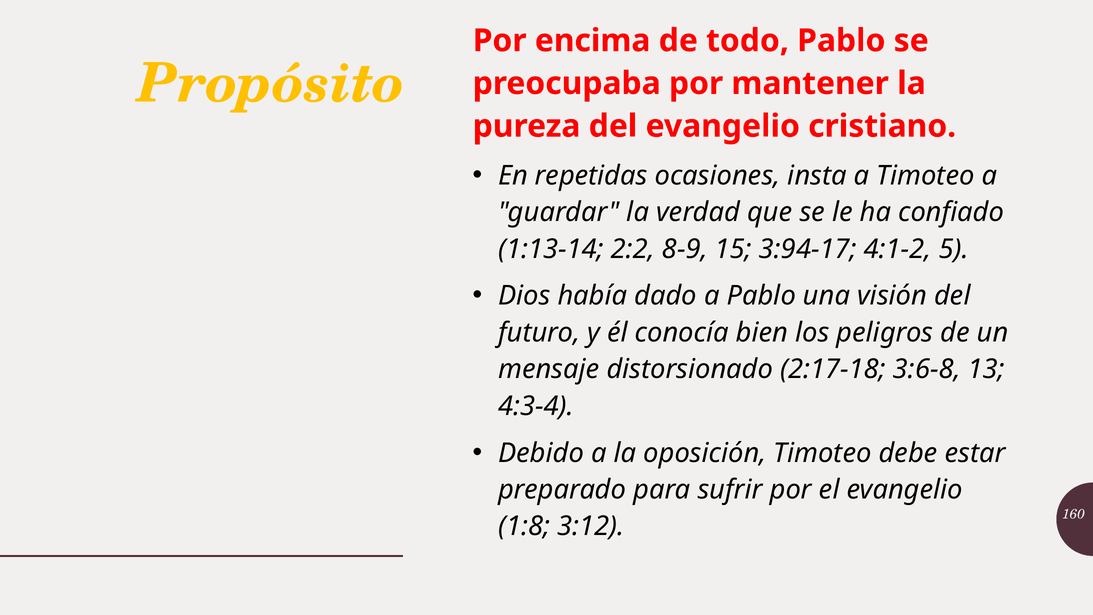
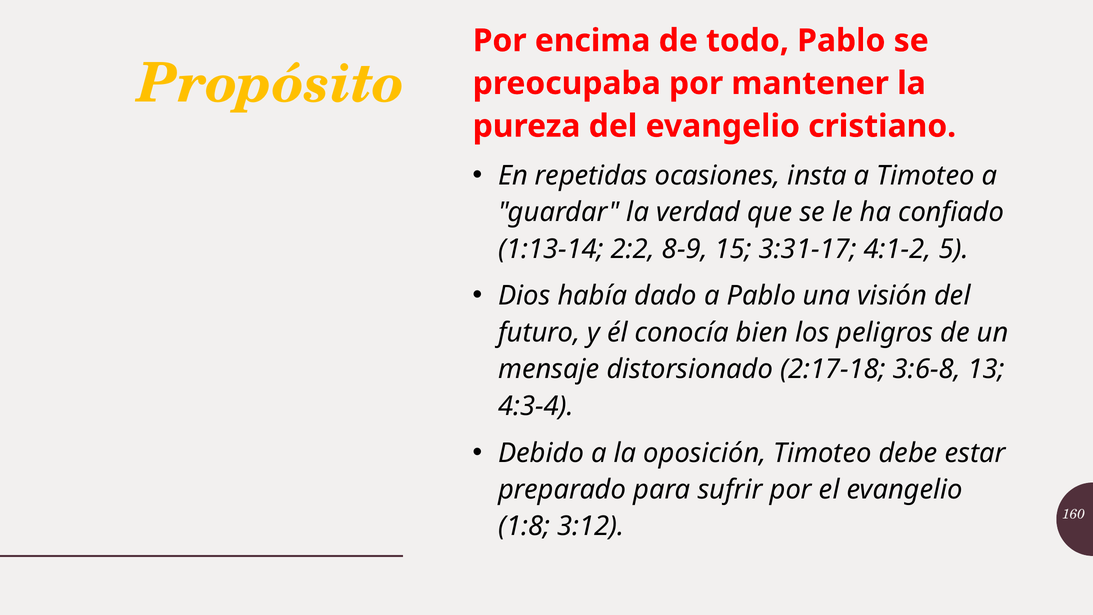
3:94-17: 3:94-17 -> 3:31-17 (808, 249)
